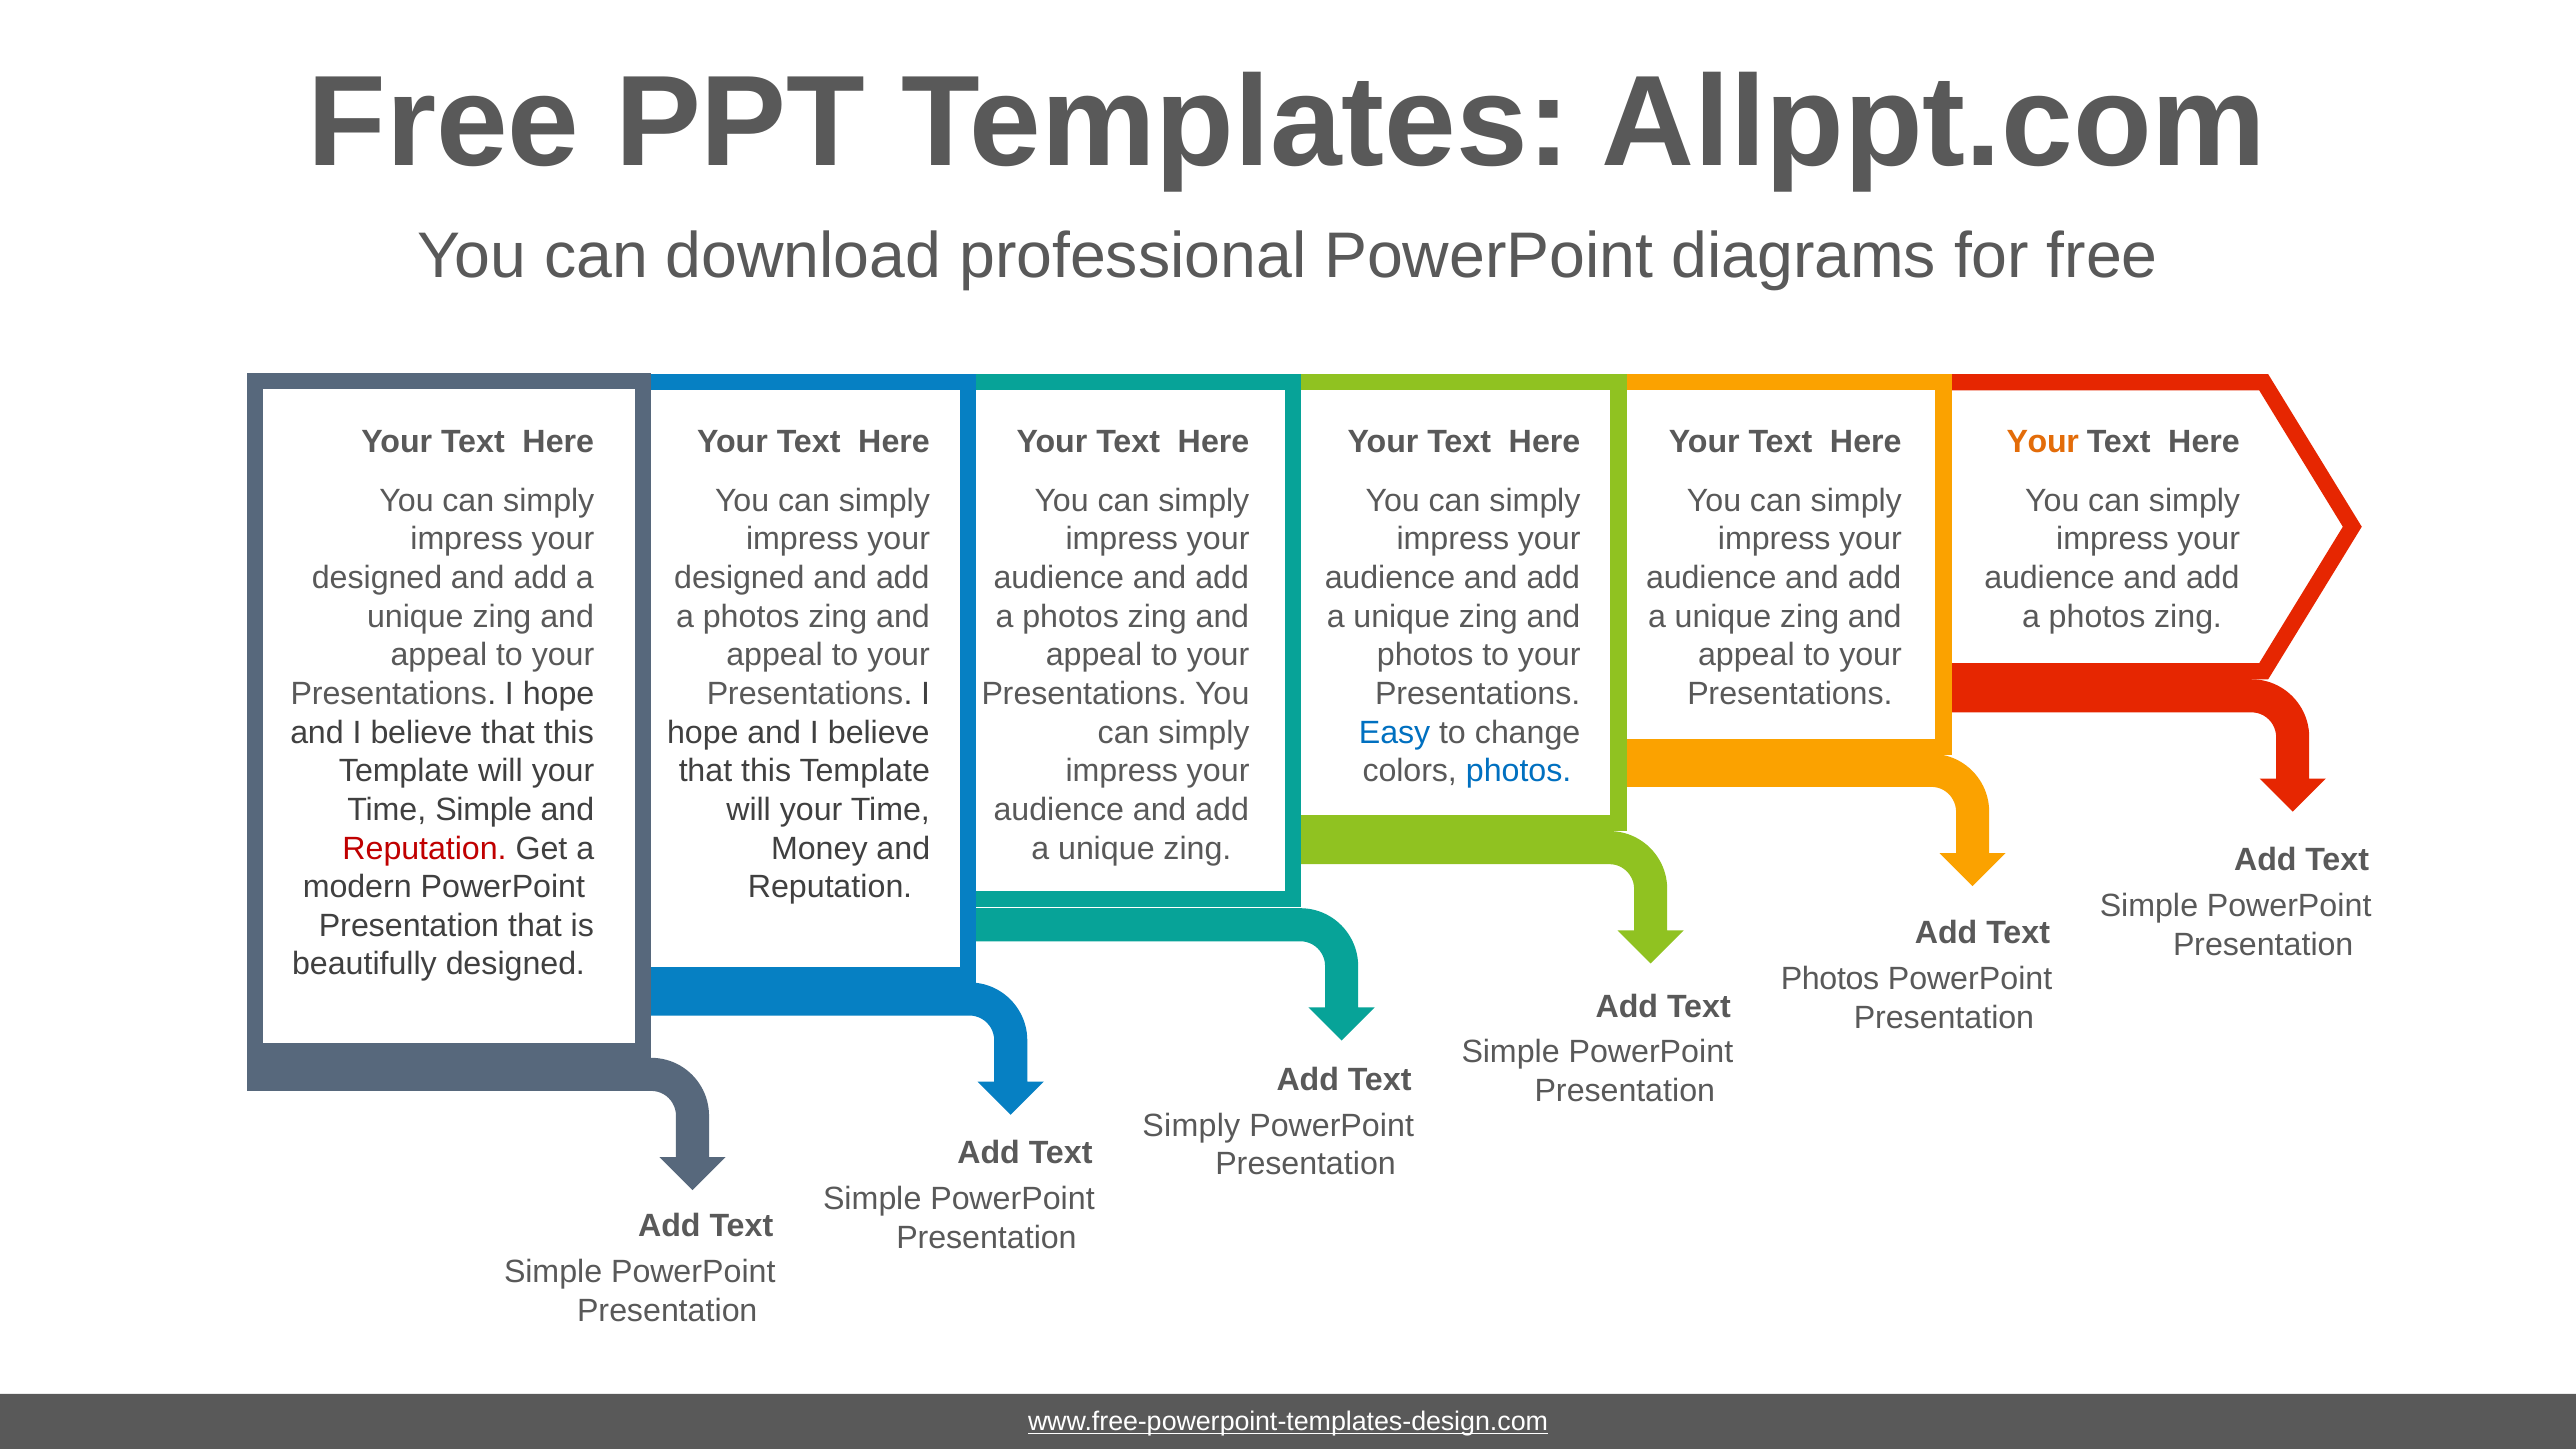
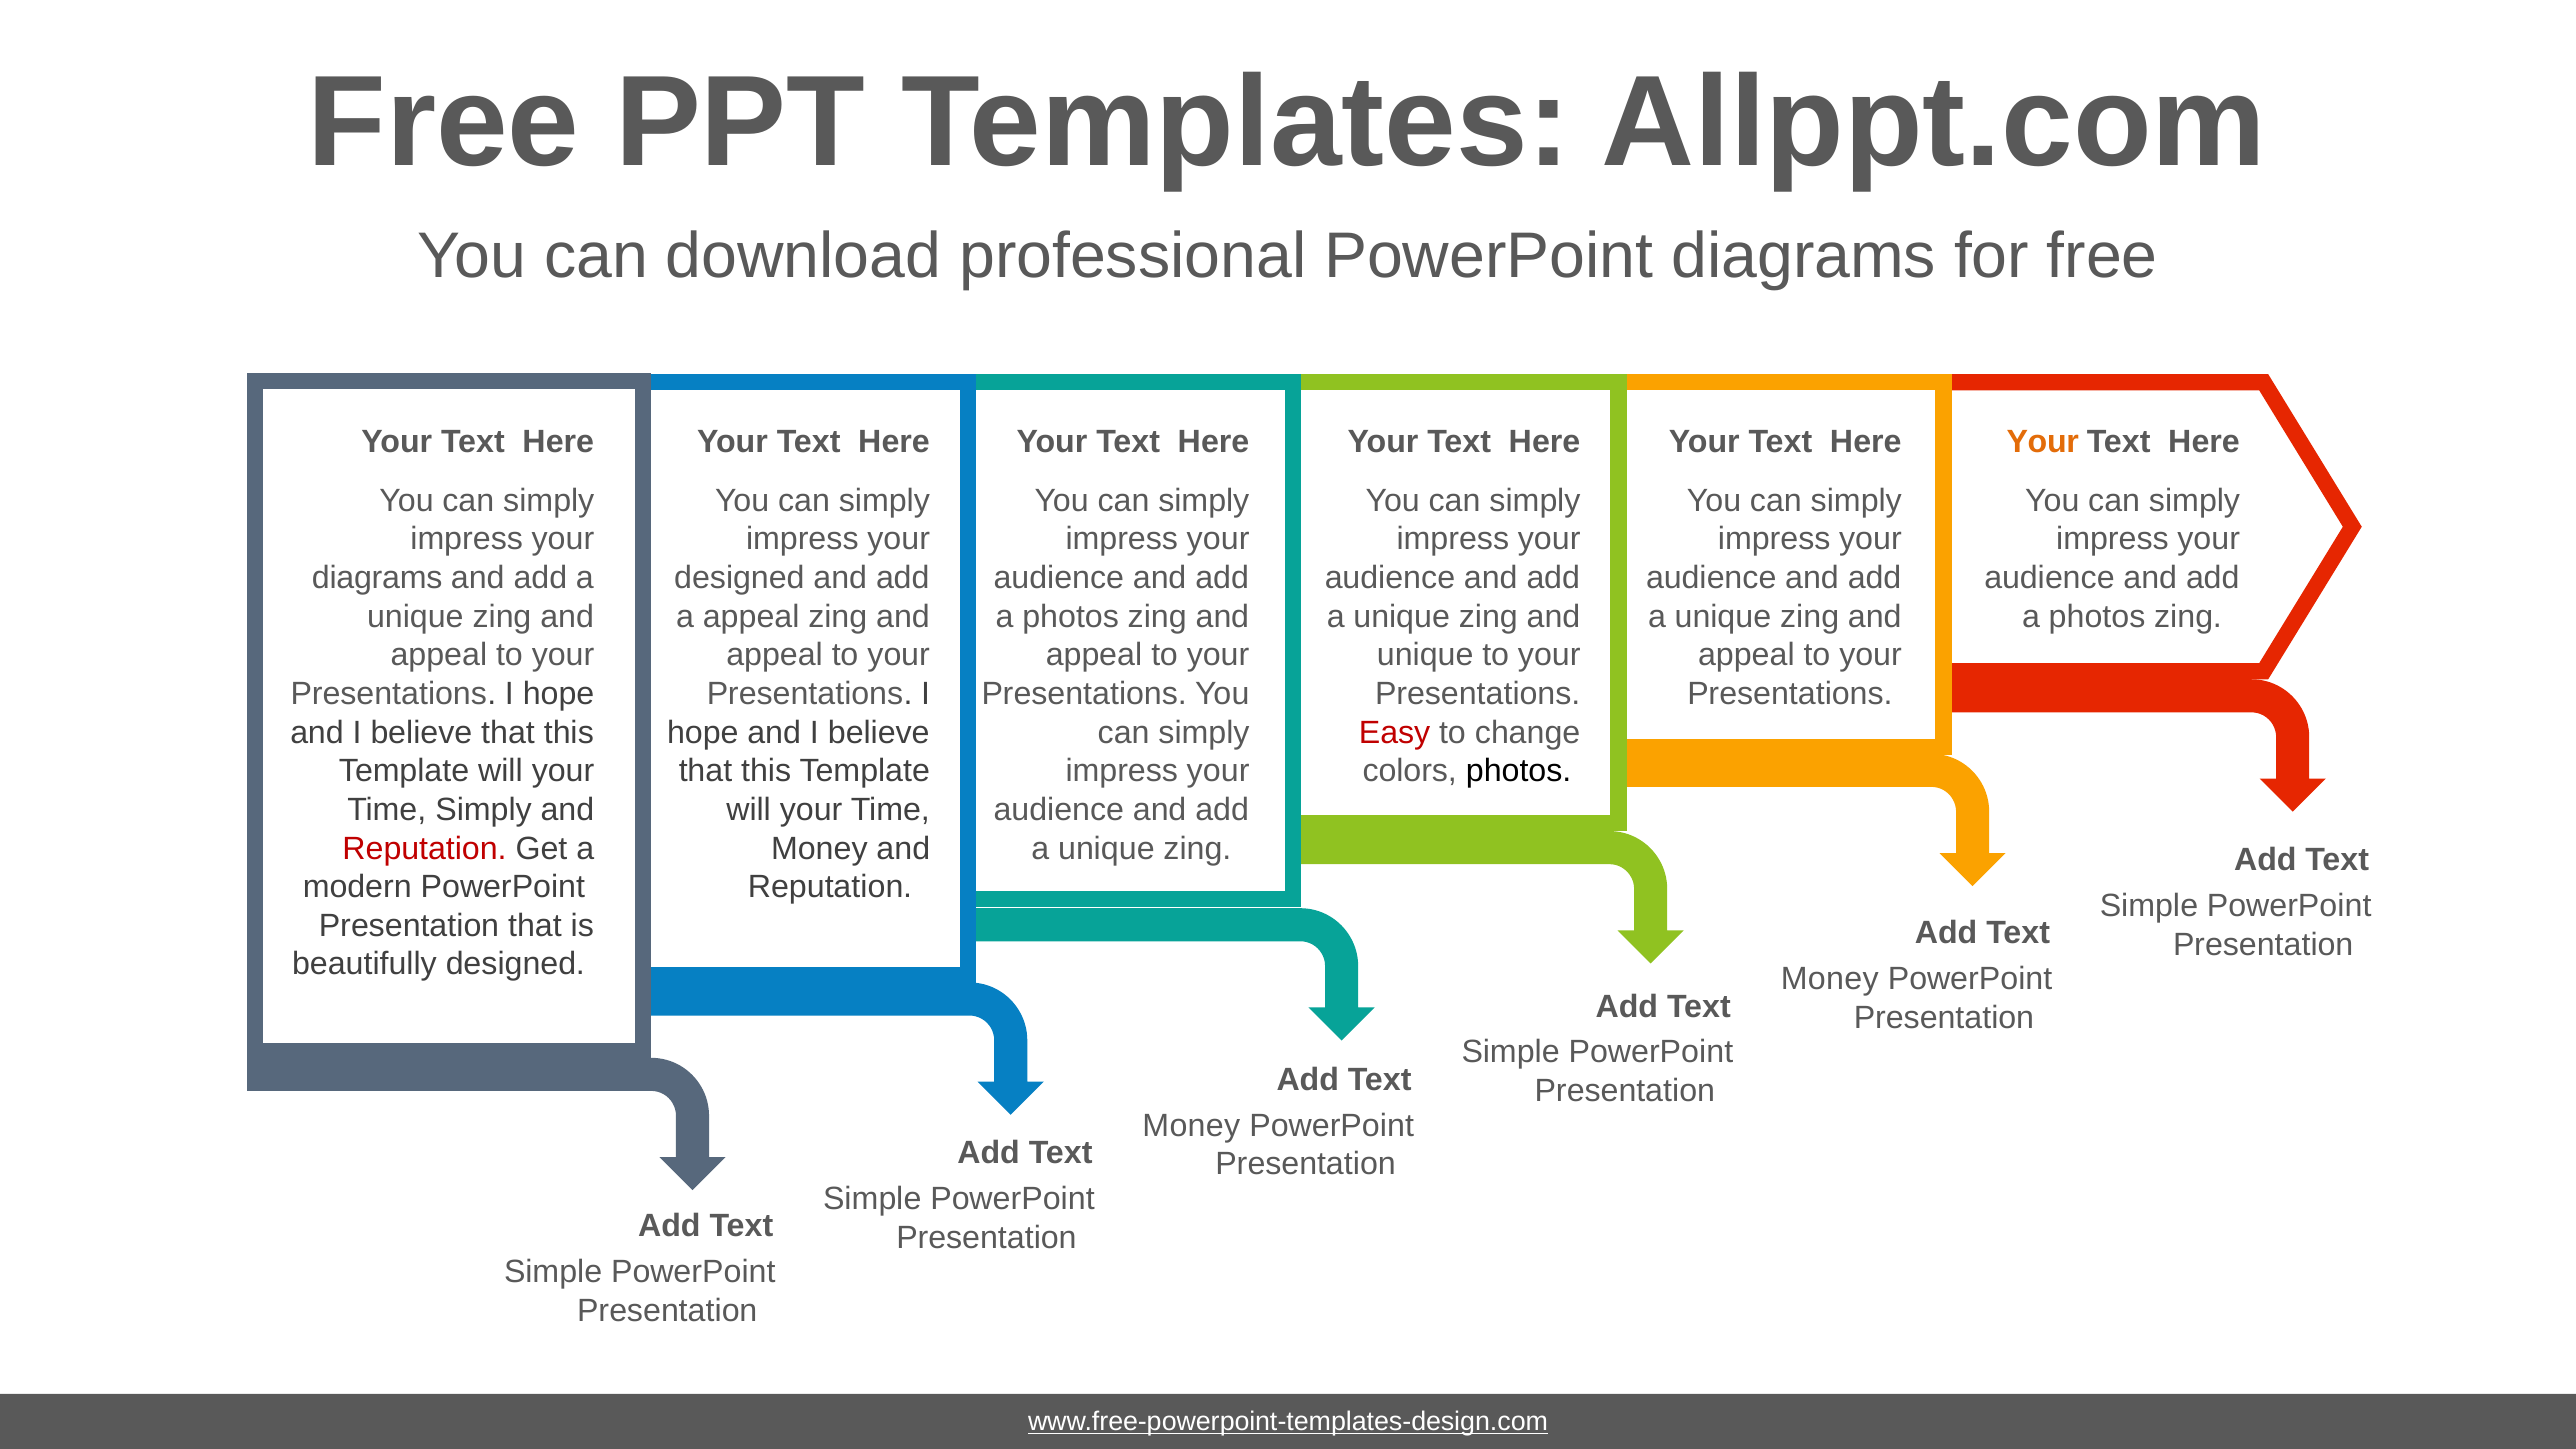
designed: designed -> diagrams (377, 578)
photos: photos -> appeal (751, 617)
photos: photos -> unique (1425, 655)
Easy colour: blue -> red (1395, 733)
photos colour: blue -> black (1519, 771)
Time Simple: Simple -> Simply (484, 810)
Photos: Photos -> Money (1830, 979)
Simply: Simply -> Money (1191, 1126)
